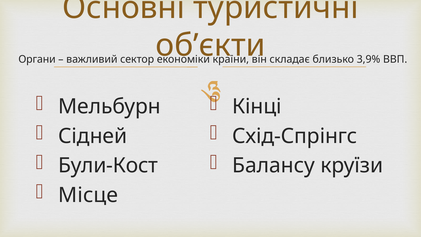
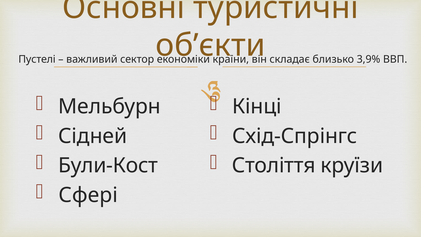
Органи: Органи -> Пустелі (37, 59)
Балансу: Балансу -> Століття (274, 165)
Місце: Місце -> Сфері (88, 195)
